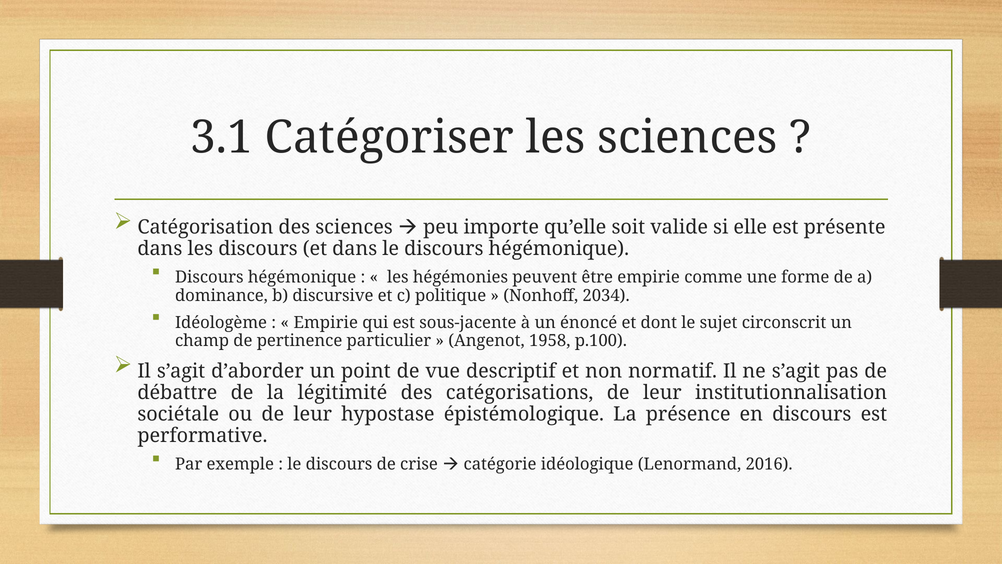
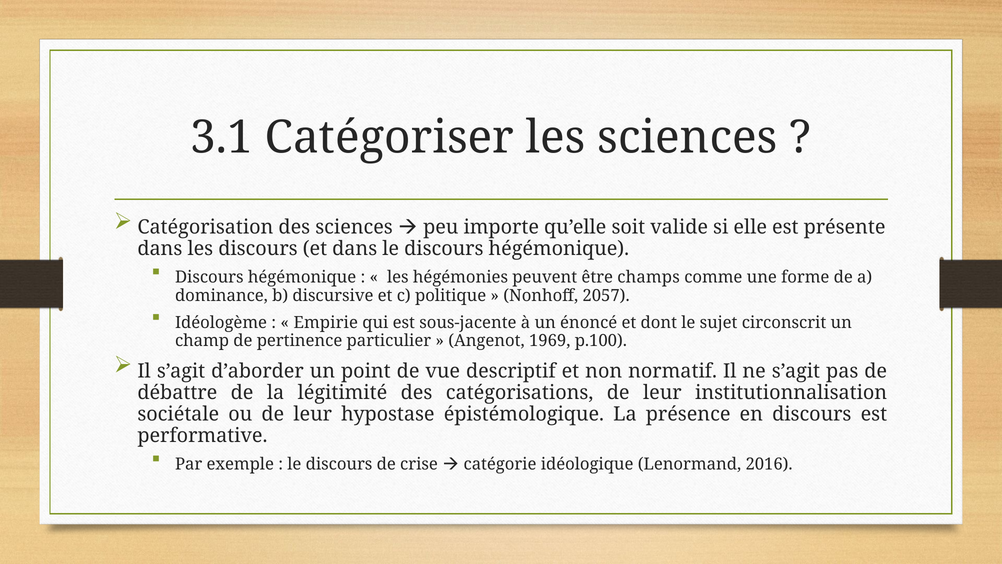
être empirie: empirie -> champs (649, 277)
2034: 2034 -> 2057 (606, 295)
1958: 1958 -> 1969 (550, 341)
